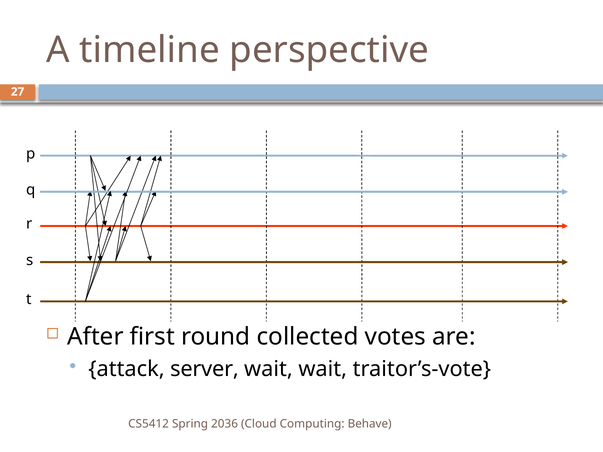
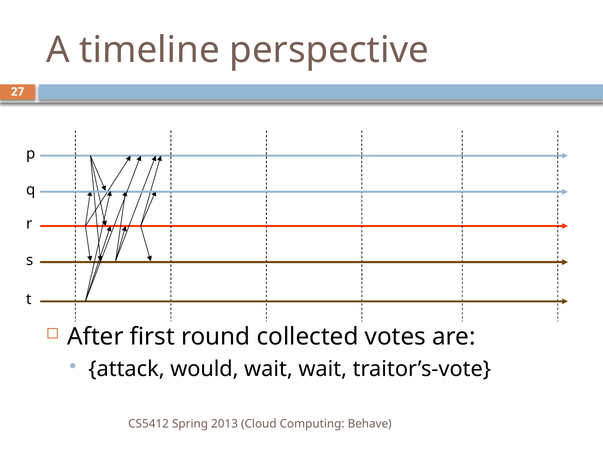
server: server -> would (204, 369)
2036: 2036 -> 2013 (225, 424)
